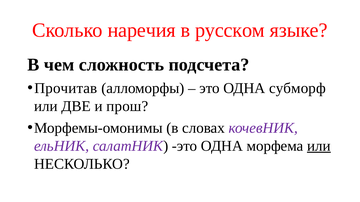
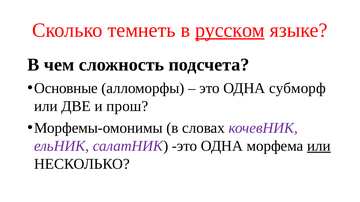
наречия: наречия -> темнеть (142, 30)
русском underline: none -> present (230, 30)
Прочитав: Прочитав -> Основные (66, 88)
